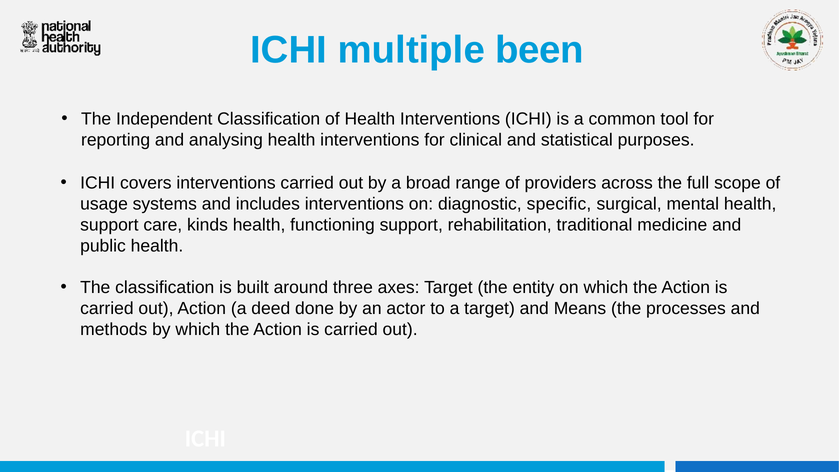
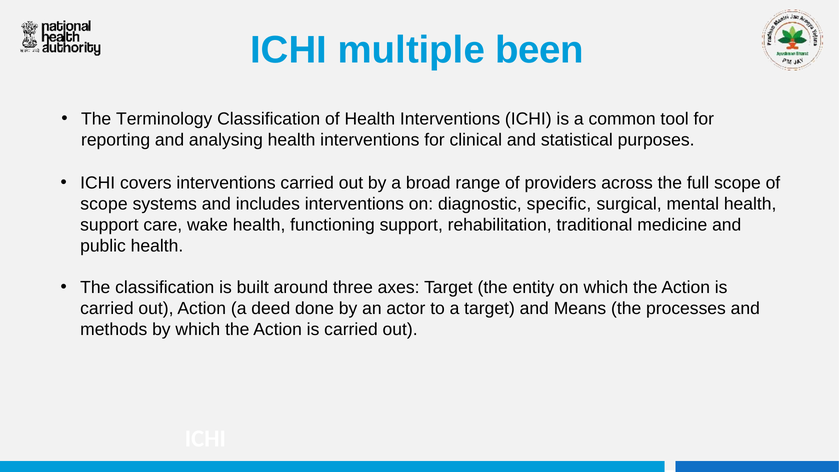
Independent: Independent -> Terminology (164, 119)
usage: usage -> scope (104, 204)
kinds: kinds -> wake (208, 225)
